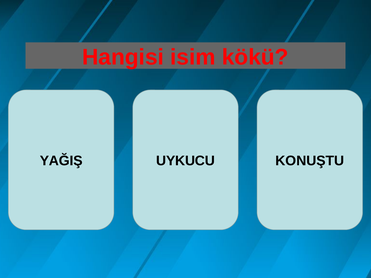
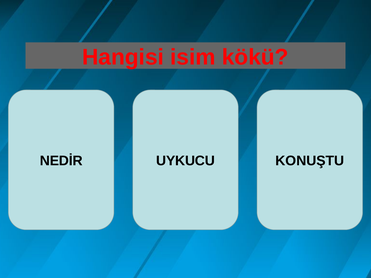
YAĞIŞ: YAĞIŞ -> NEDİR (61, 161)
